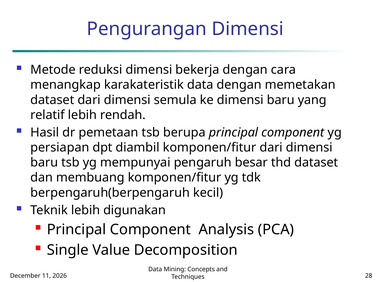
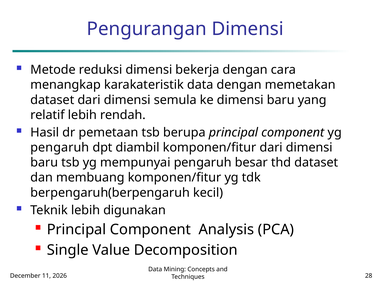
persiapan: persiapan -> pengaruh (60, 148)
